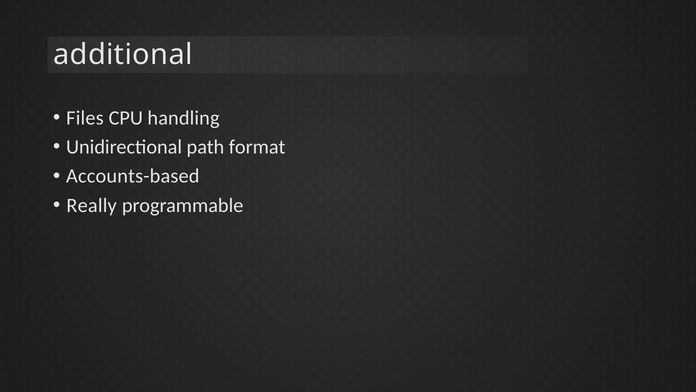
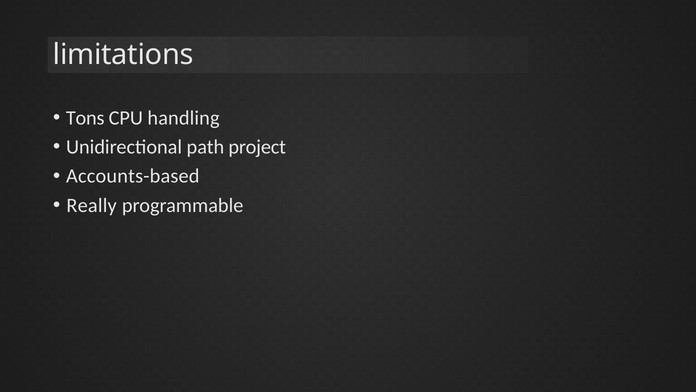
additional: additional -> limitations (123, 55)
Files: Files -> Tons (85, 118)
format: format -> project (257, 147)
